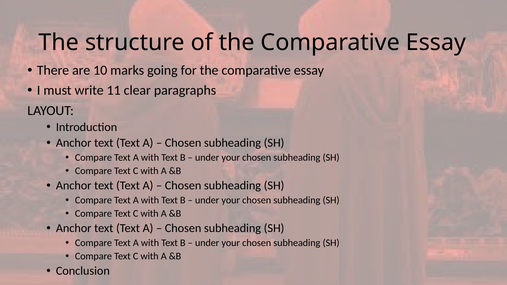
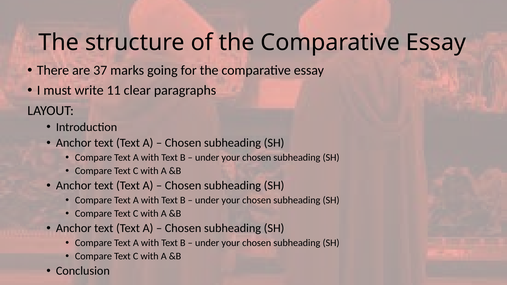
10: 10 -> 37 (100, 70)
